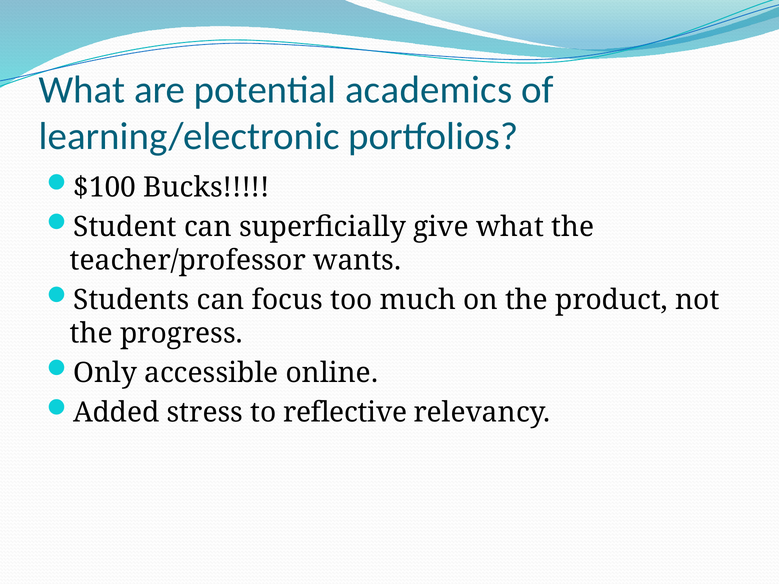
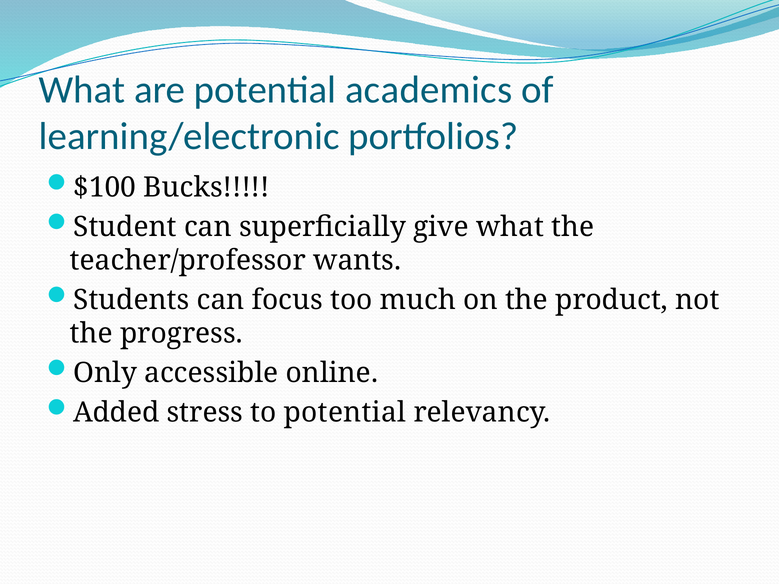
to reflective: reflective -> potential (345, 412)
